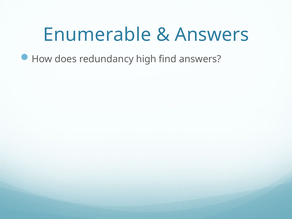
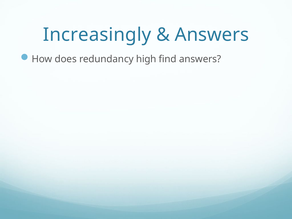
Enumerable: Enumerable -> Increasingly (97, 35)
